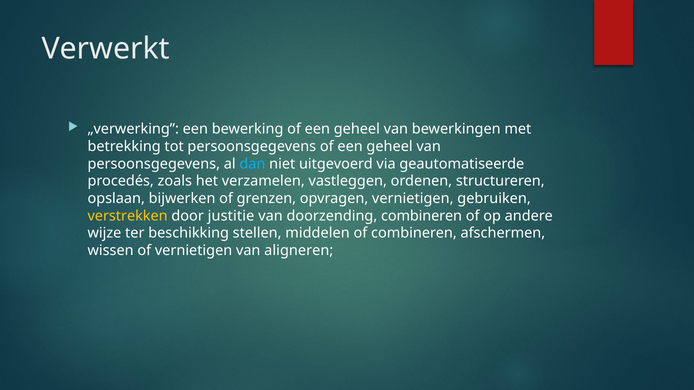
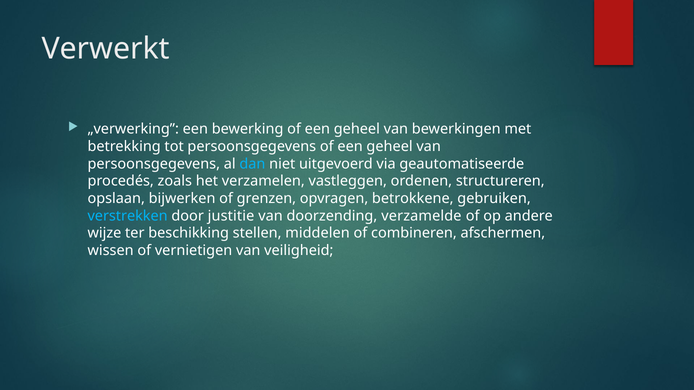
opvragen vernietigen: vernietigen -> betrokkene (413, 199)
verstrekken colour: yellow -> light blue (128, 216)
doorzending combineren: combineren -> verzamelde (421, 216)
aligneren: aligneren -> veiligheid (299, 251)
